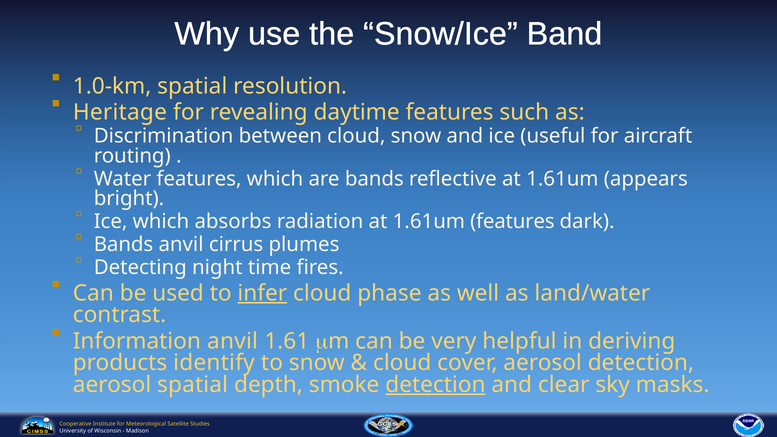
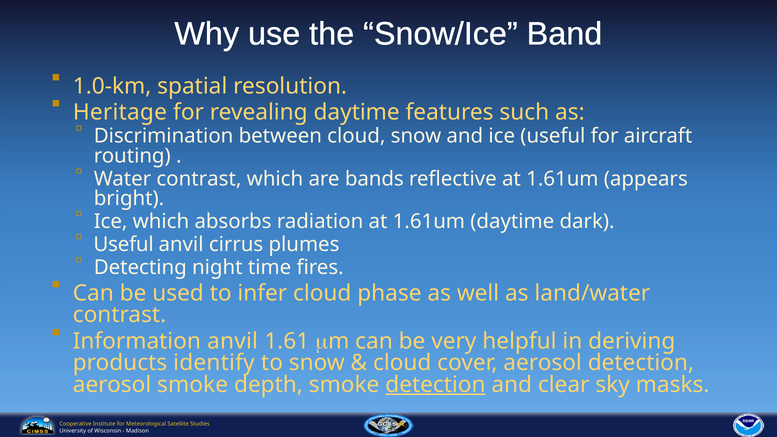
Water features: features -> contrast (199, 179)
1.61um features: features -> daytime (512, 222)
Bands: Bands -> Useful (124, 245)
infer underline: present -> none (262, 293)
aerosol spatial: spatial -> smoke (193, 385)
